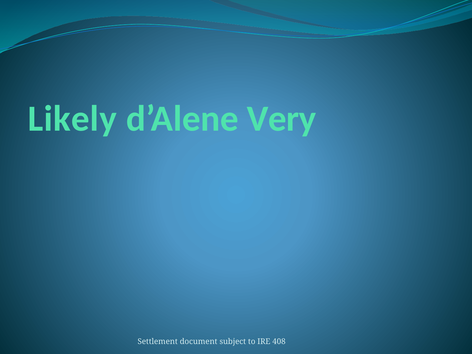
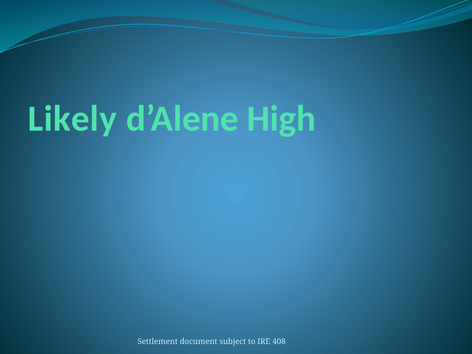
Very: Very -> High (281, 119)
